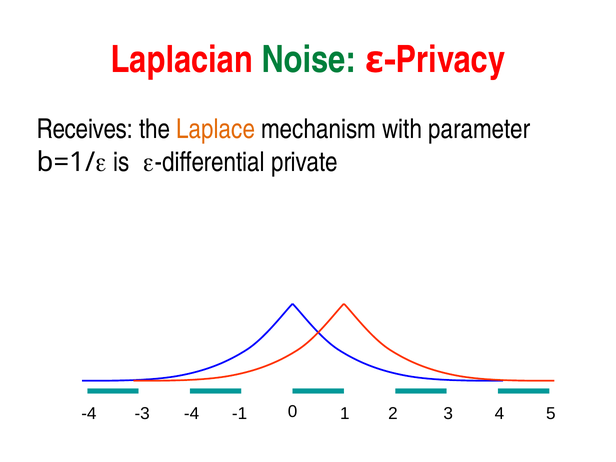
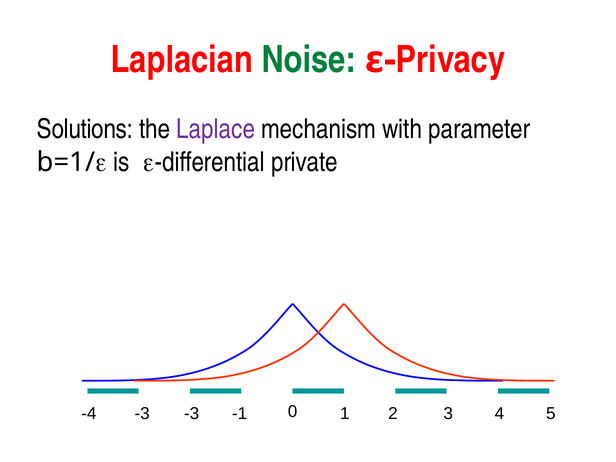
Receives: Receives -> Solutions (85, 129)
Laplace colour: orange -> purple (216, 129)
-4: -4 -> -3 (192, 414)
